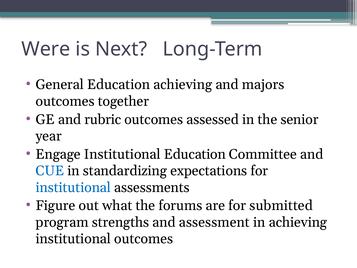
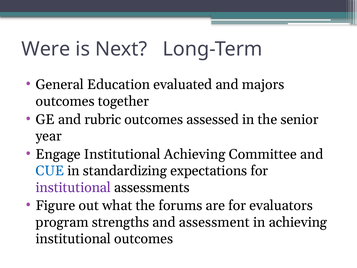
Education achieving: achieving -> evaluated (183, 85)
Institutional Education: Education -> Achieving (195, 154)
institutional colour: blue -> purple (73, 187)
submitted: submitted -> evaluators (281, 205)
